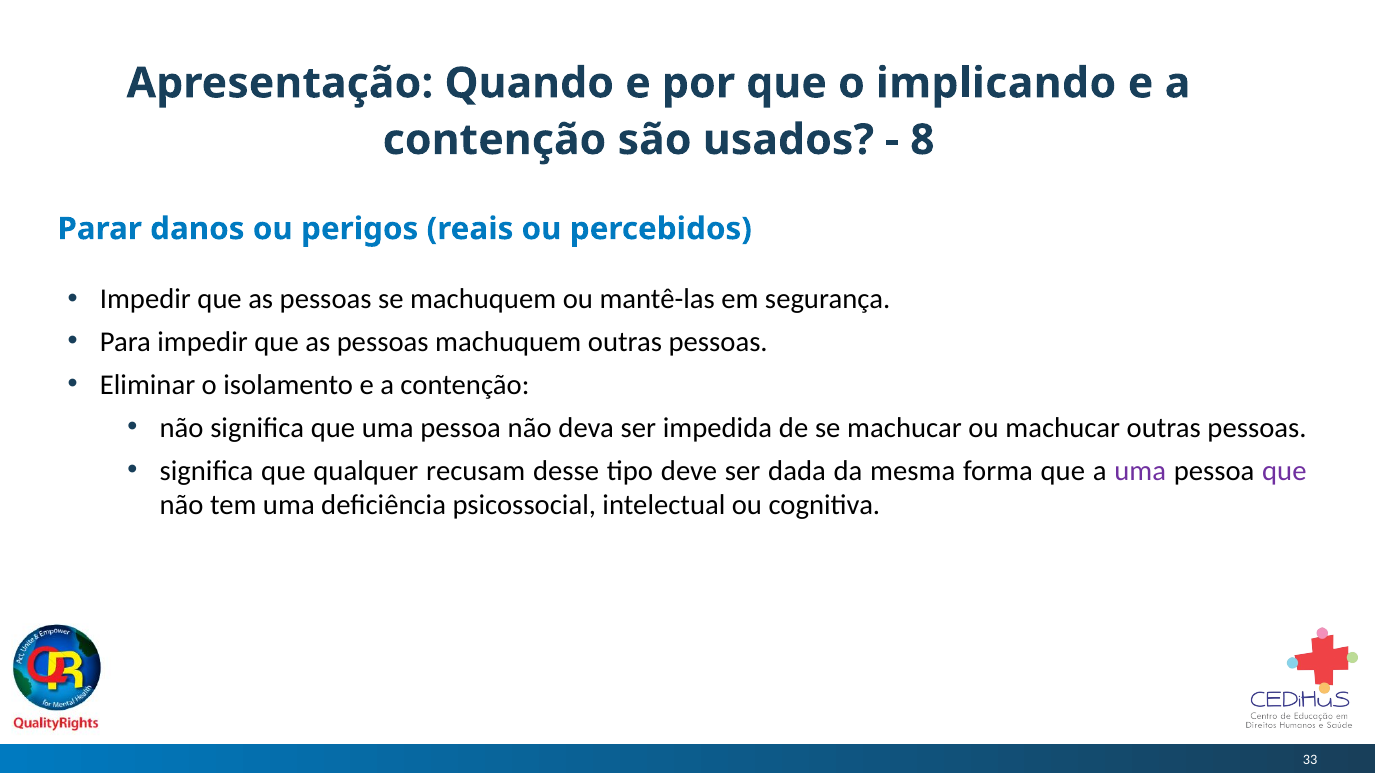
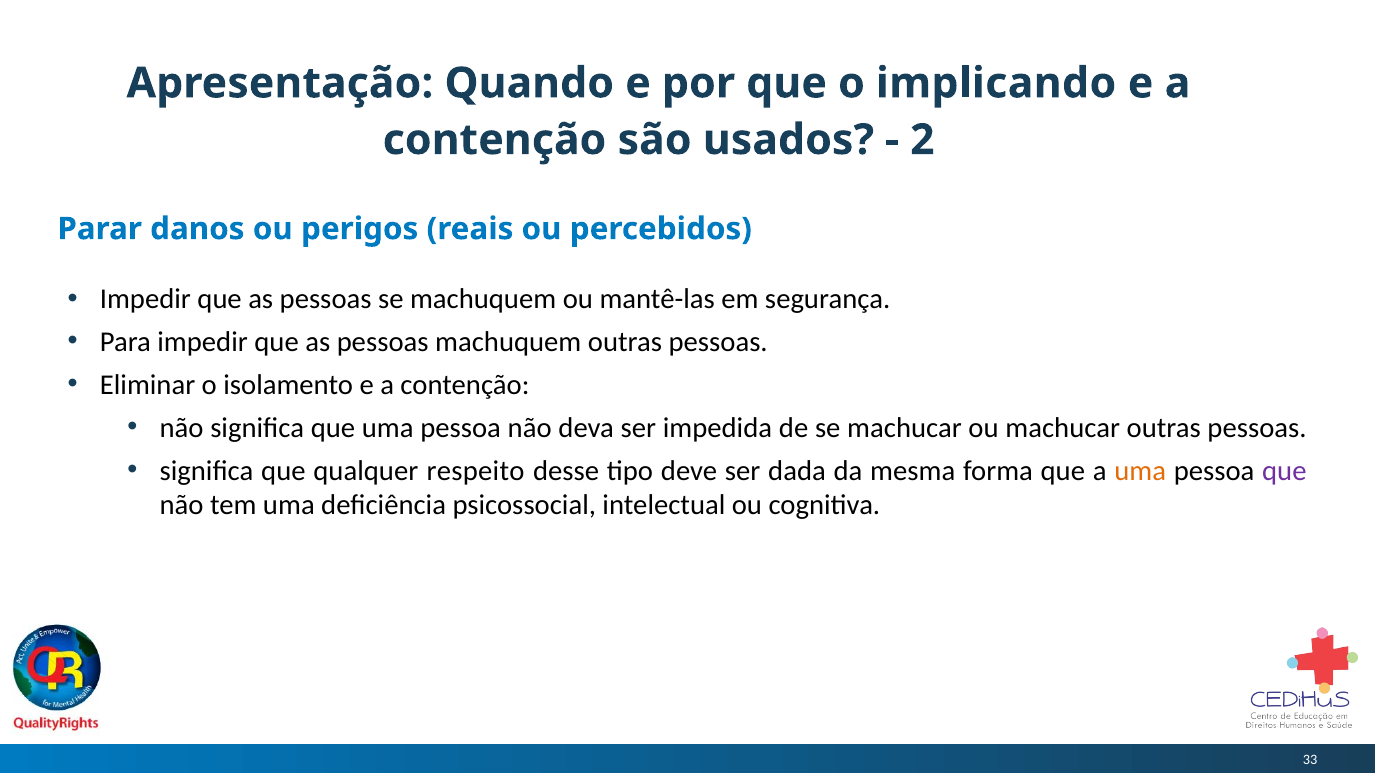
8: 8 -> 2 (922, 140)
recusam: recusam -> respeito (476, 471)
uma colour: purple -> orange (1140, 471)
